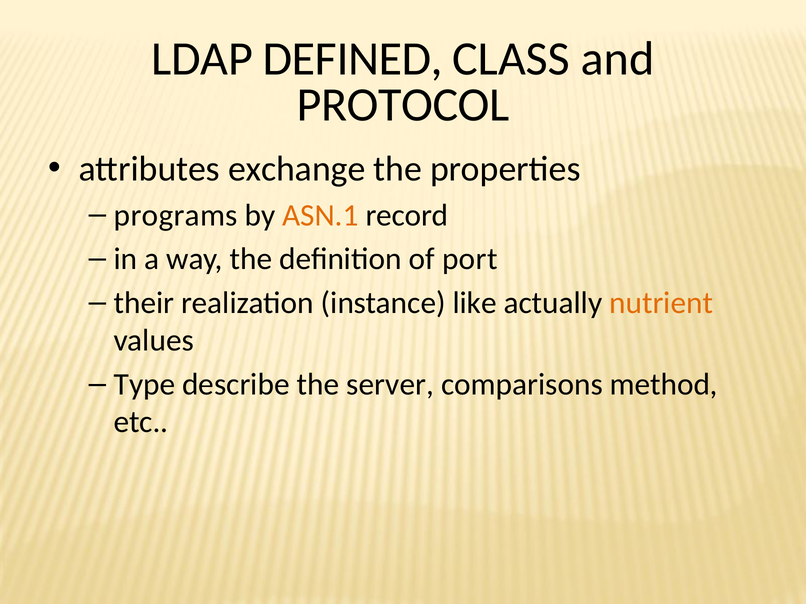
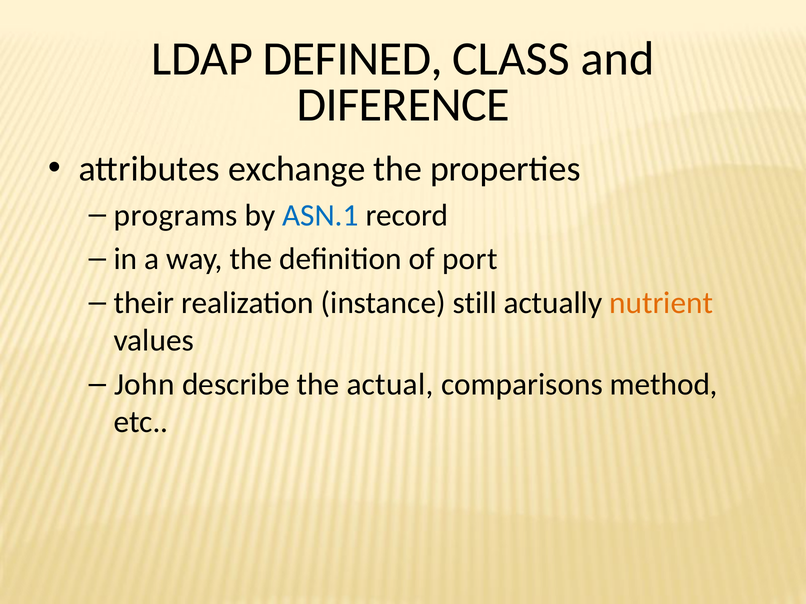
PROTOCOL: PROTOCOL -> DIFERENCE (403, 105)
ASN.1 colour: orange -> blue (320, 215)
like: like -> still (475, 303)
Type: Type -> John (144, 385)
server: server -> actual (390, 385)
